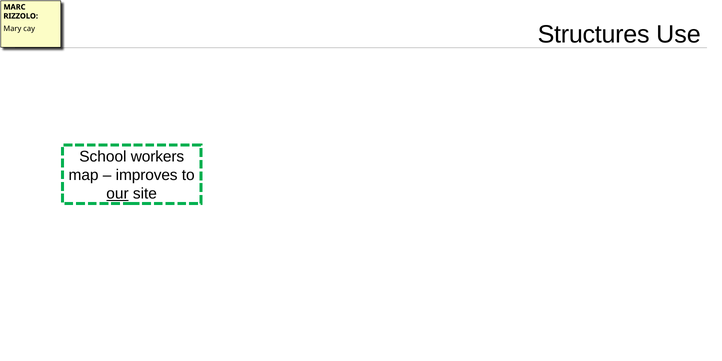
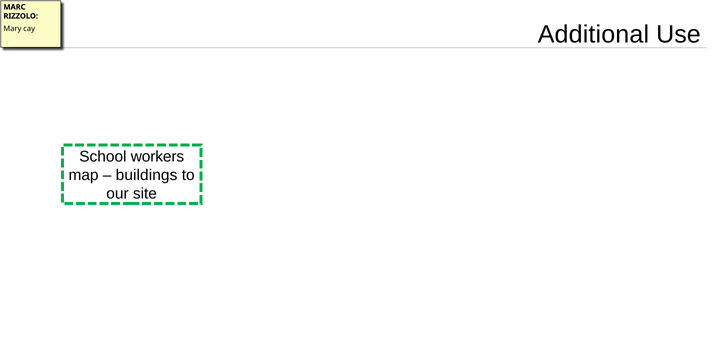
Structures: Structures -> Additional (593, 34)
improves: improves -> buildings (147, 175)
our underline: present -> none (118, 194)
